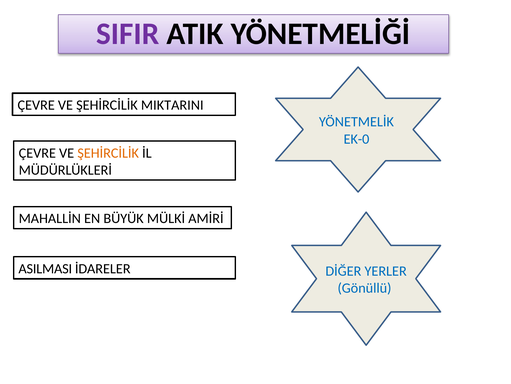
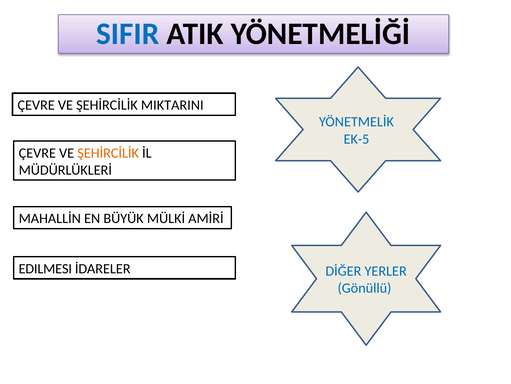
SIFIR colour: purple -> blue (128, 34)
EK-0: EK-0 -> EK-5 (356, 139)
ASILMASI: ASILMASI -> EDILMESI (45, 268)
